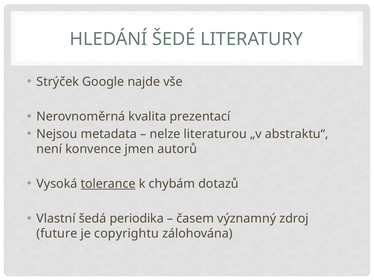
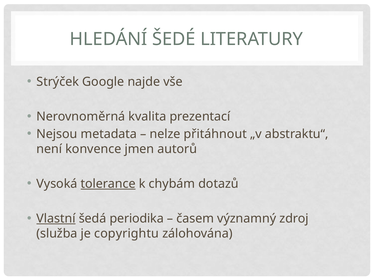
literaturou: literaturou -> přitáhnout (215, 134)
Vlastní underline: none -> present (56, 219)
future: future -> služba (57, 234)
